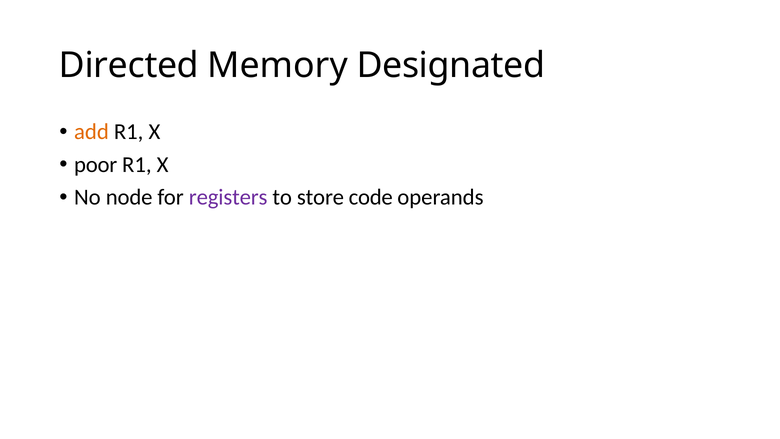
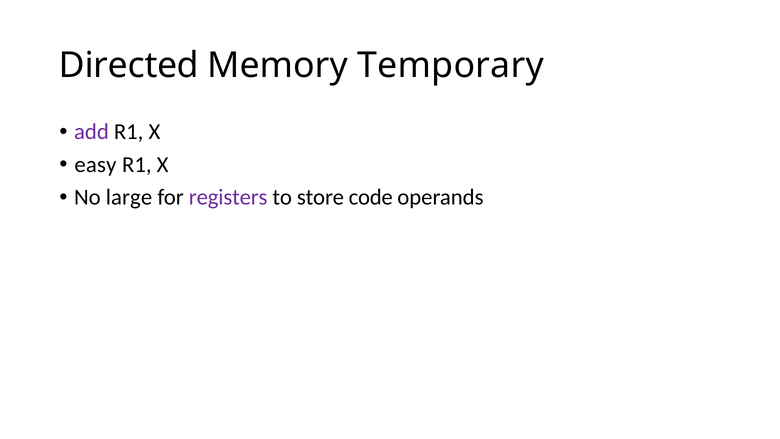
Designated: Designated -> Temporary (451, 66)
add colour: orange -> purple (91, 132)
poor: poor -> easy (95, 165)
node: node -> large (129, 197)
